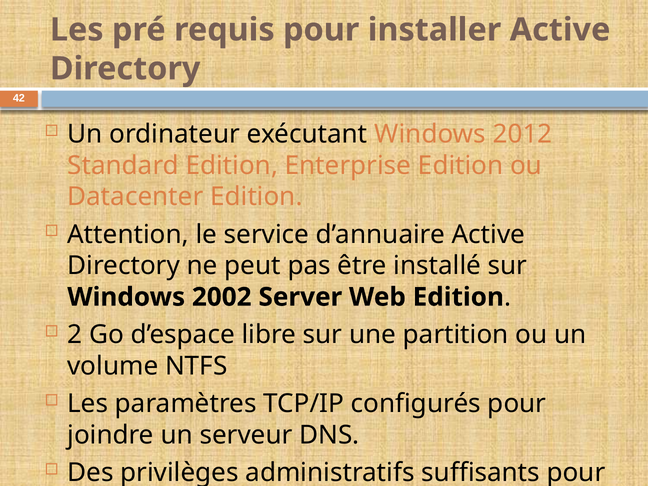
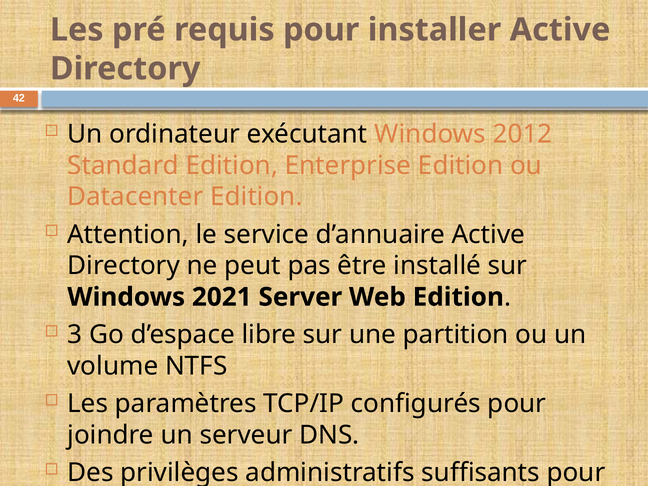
2002: 2002 -> 2021 (222, 297)
2: 2 -> 3 (75, 335)
